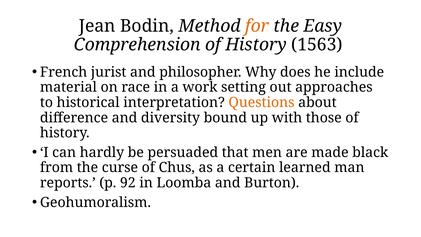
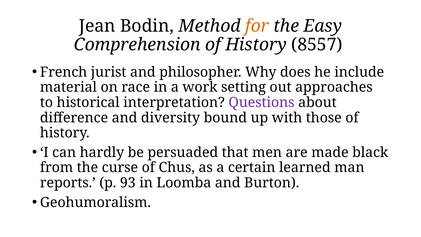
1563: 1563 -> 8557 (317, 45)
Questions colour: orange -> purple (261, 102)
92: 92 -> 93 (128, 183)
